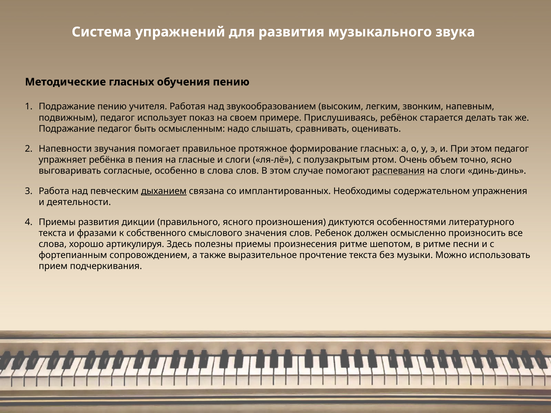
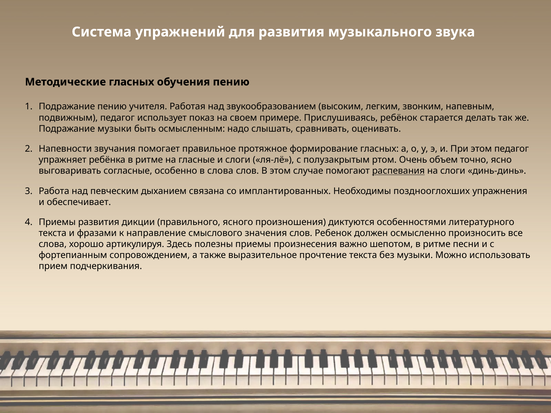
Подражание педагог: педагог -> музыки (115, 129)
ребёнка в пения: пения -> ритме (149, 160)
дыханием underline: present -> none (164, 191)
содержательном: содержательном -> позднооглохших (432, 191)
деятельности: деятельности -> обеспечивает (79, 202)
собственного: собственного -> направление (156, 233)
произнесения ритме: ритме -> важно (353, 244)
